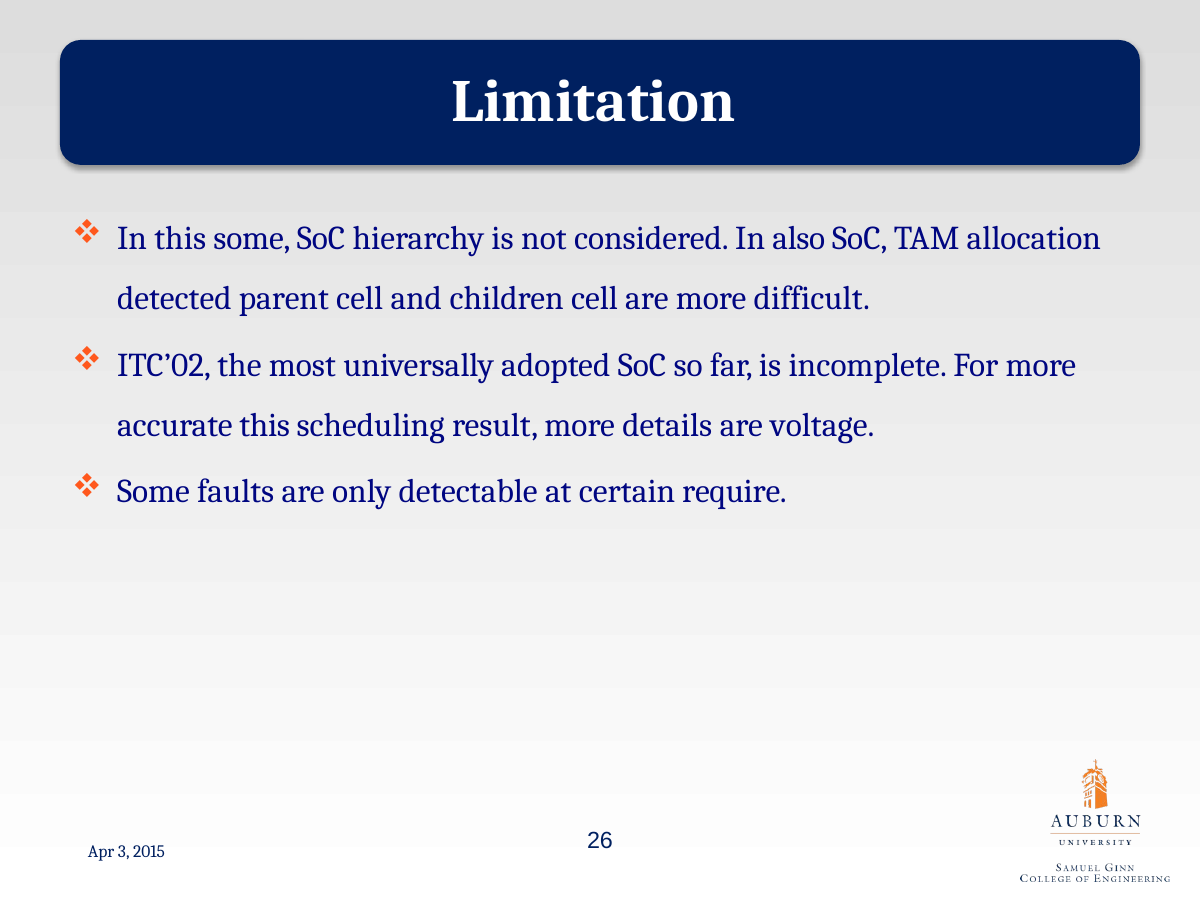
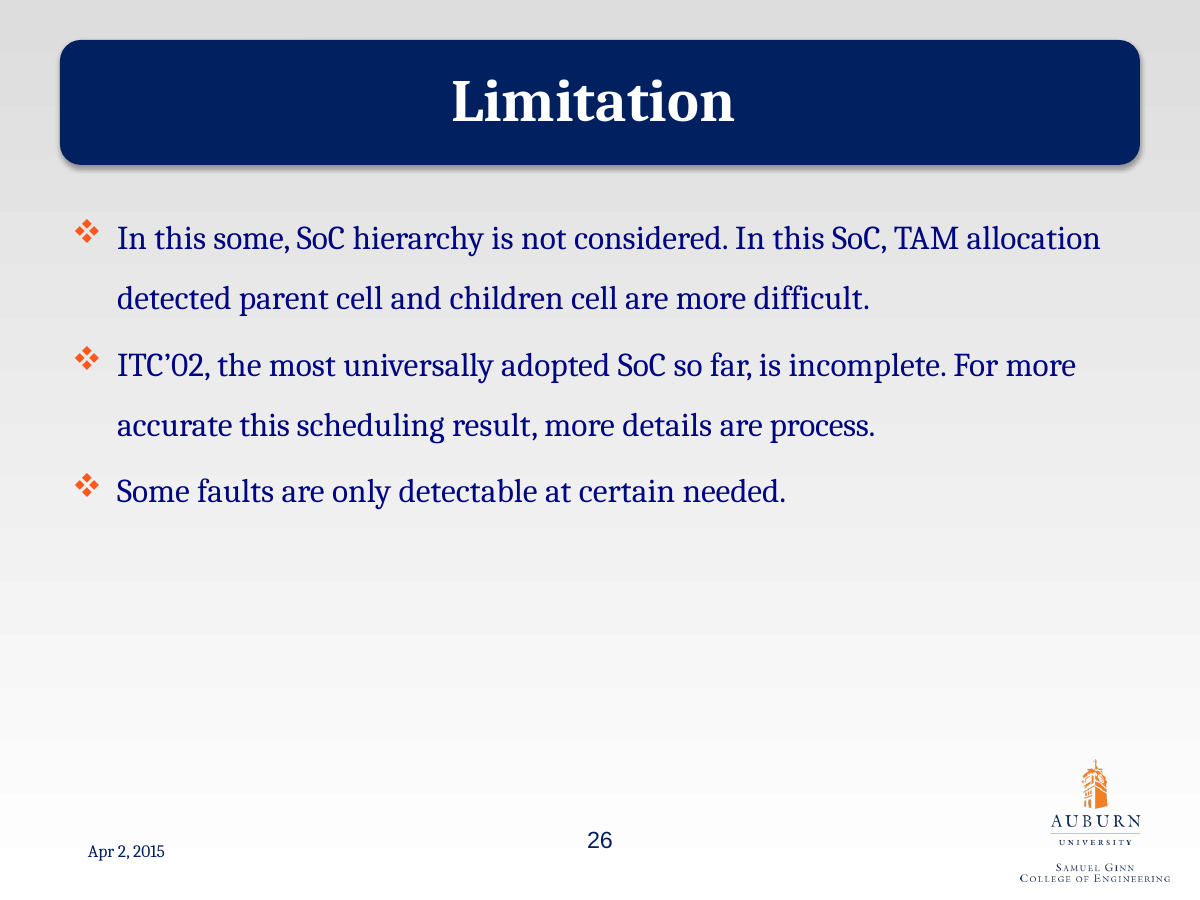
considered In also: also -> this (799, 238)
voltage: voltage -> process (823, 425)
require: require -> needed (734, 492)
3: 3 -> 2 (124, 852)
